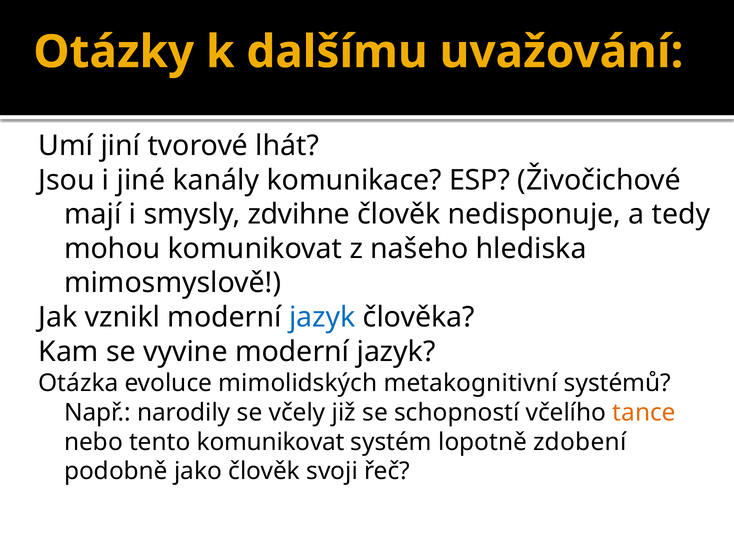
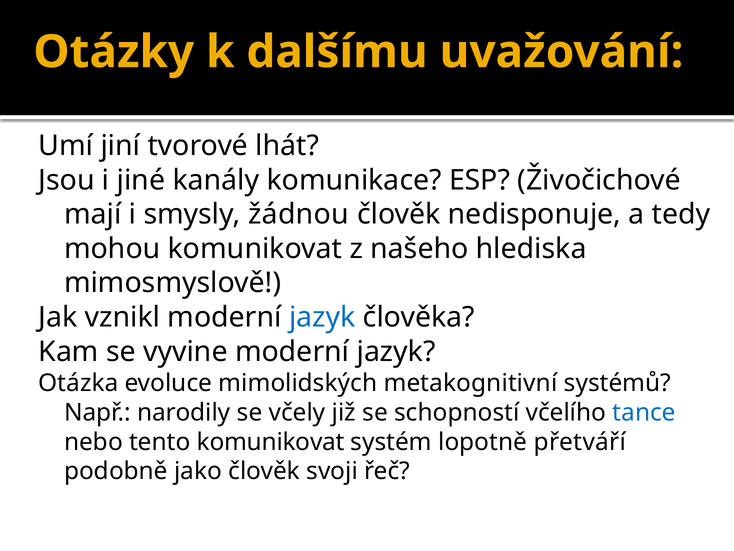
zdvihne: zdvihne -> žádnou (299, 214)
tance colour: orange -> blue (644, 412)
zdobení: zdobení -> přetváří (580, 442)
